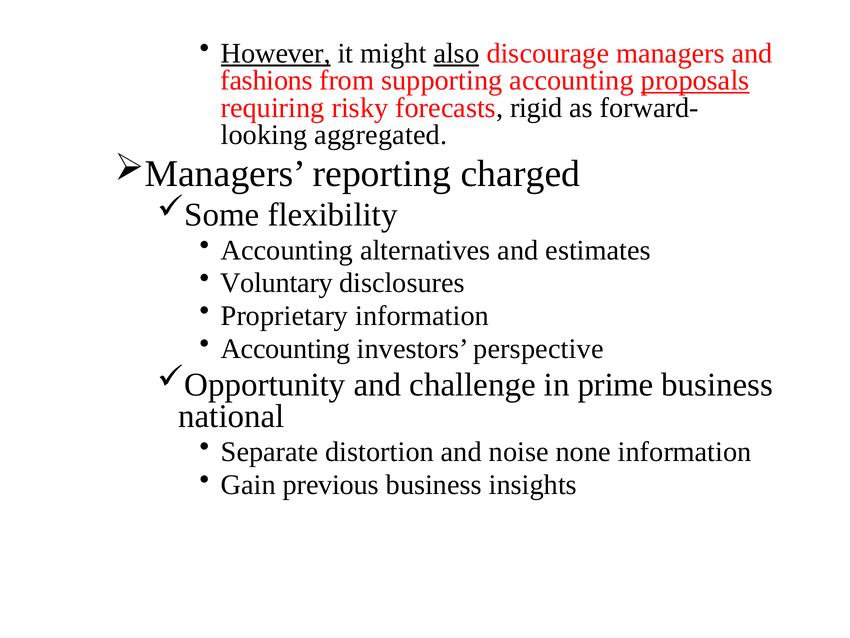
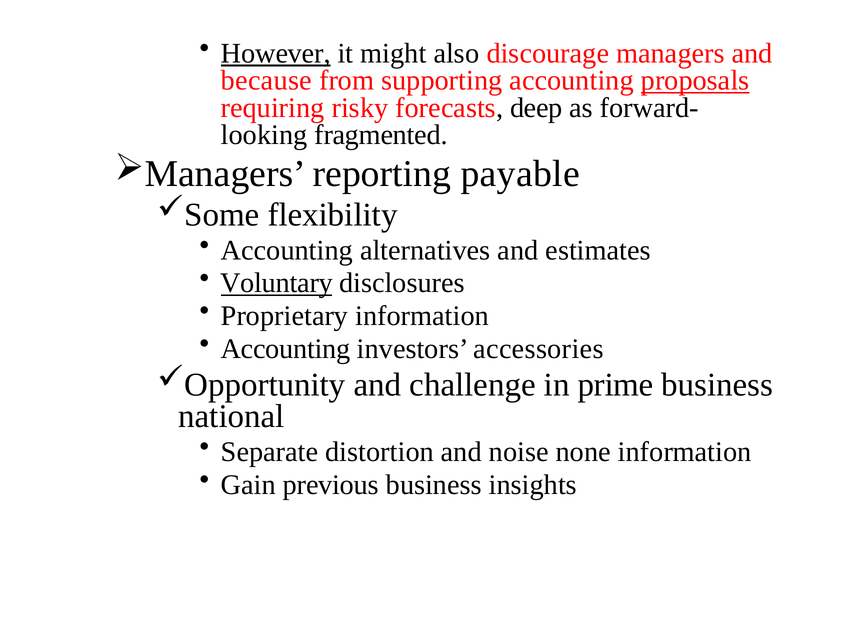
also underline: present -> none (456, 53)
fashions: fashions -> because (266, 80)
rigid: rigid -> deep (536, 108)
aggregated: aggregated -> fragmented (381, 135)
charged: charged -> payable (520, 174)
Voluntary underline: none -> present (277, 283)
perspective: perspective -> accessories (538, 349)
